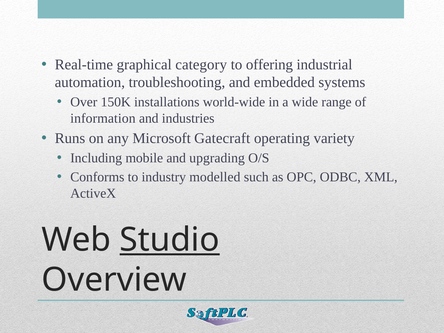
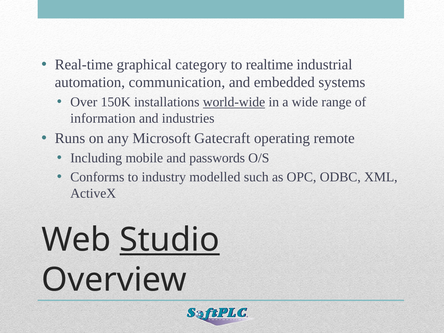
offering: offering -> realtime (269, 65)
troubleshooting: troubleshooting -> communication (177, 82)
world-wide underline: none -> present (234, 102)
variety: variety -> remote (334, 138)
upgrading: upgrading -> passwords (217, 158)
